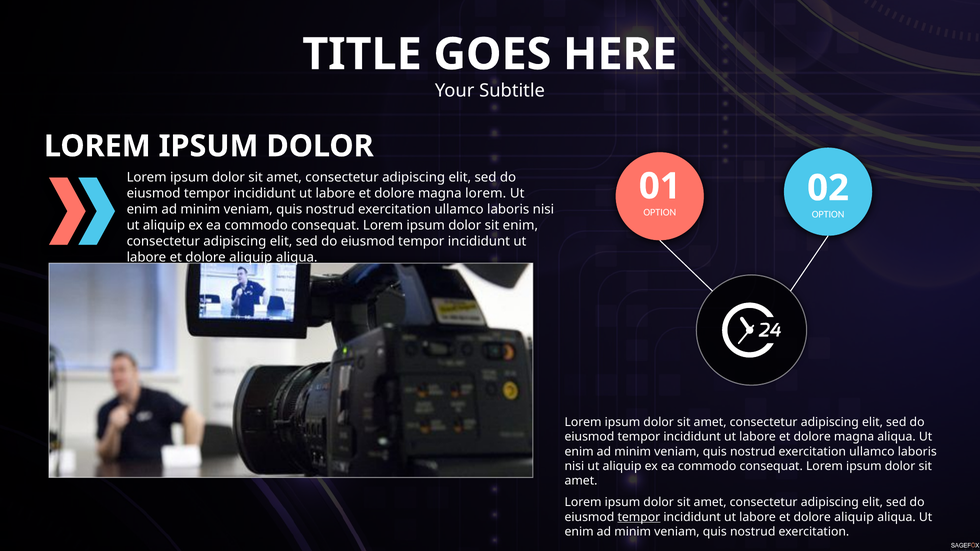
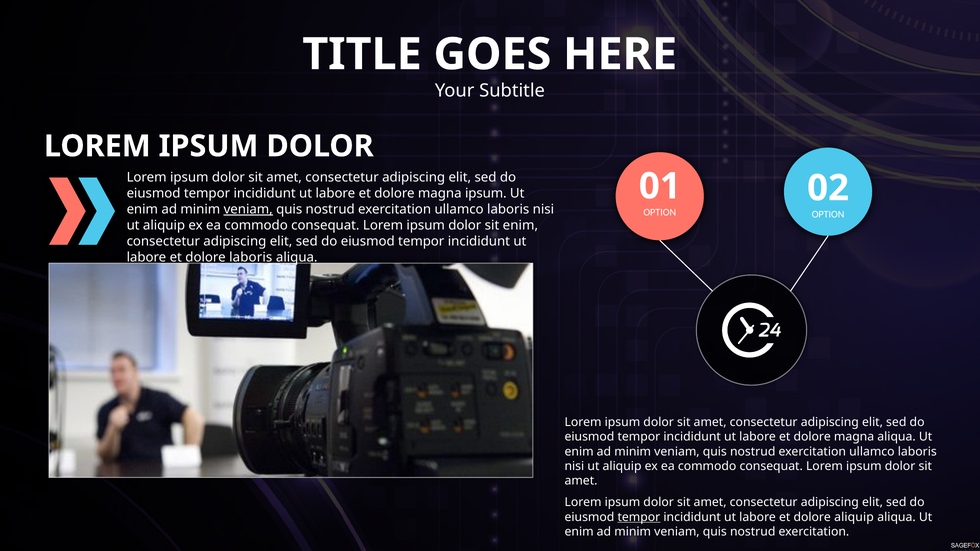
magna lorem: lorem -> ipsum (486, 194)
veniam underline: none -> present (248, 209)
aliquip: aliquip -> laboris (251, 257)
